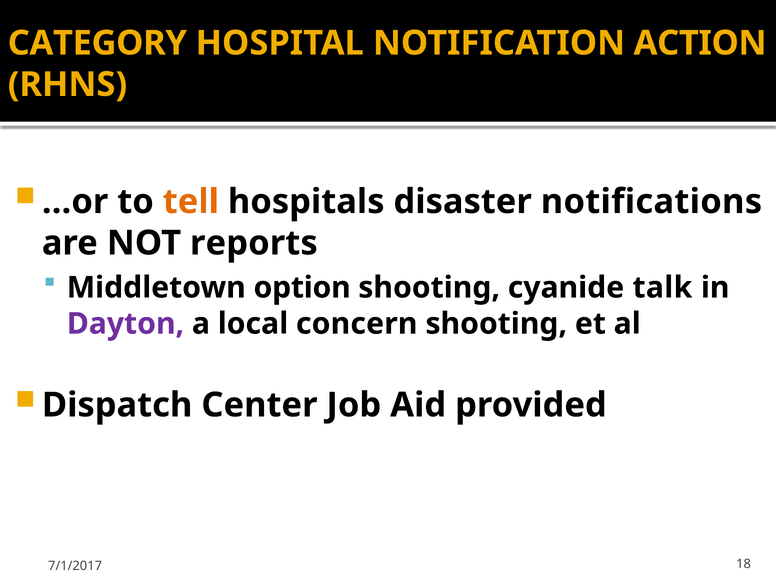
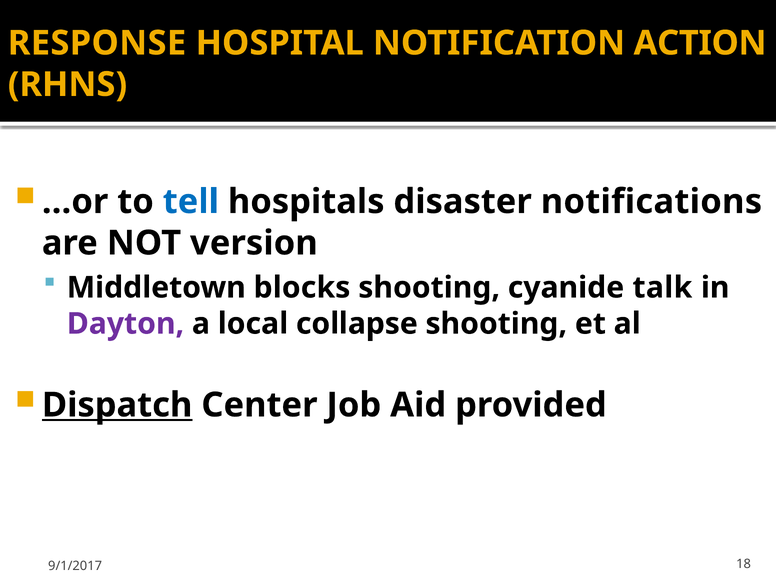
CATEGORY: CATEGORY -> RESPONSE (97, 43)
tell colour: orange -> blue (191, 202)
reports: reports -> version (254, 243)
option: option -> blocks (302, 288)
concern: concern -> collapse (357, 324)
Dispatch underline: none -> present (117, 405)
7/1/2017: 7/1/2017 -> 9/1/2017 (75, 566)
